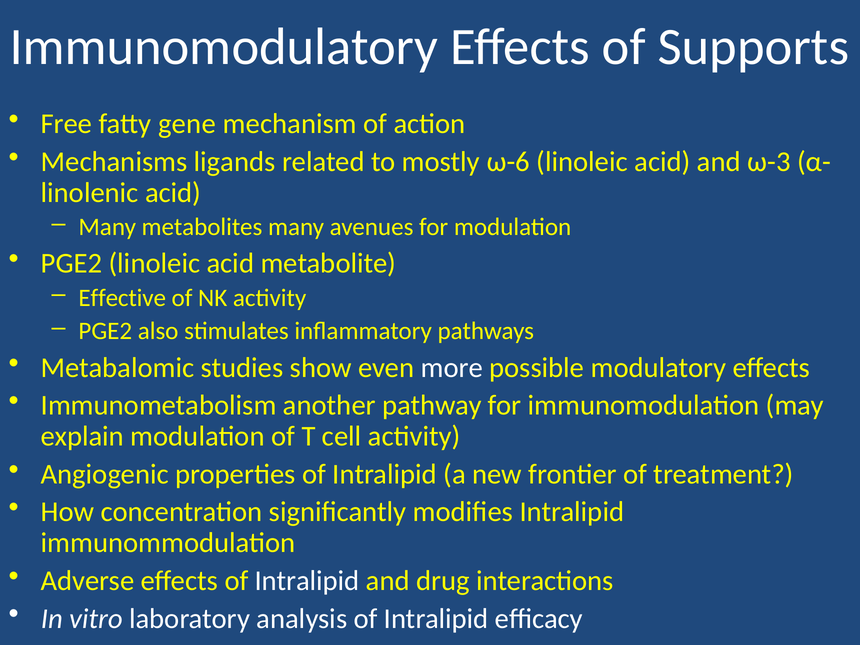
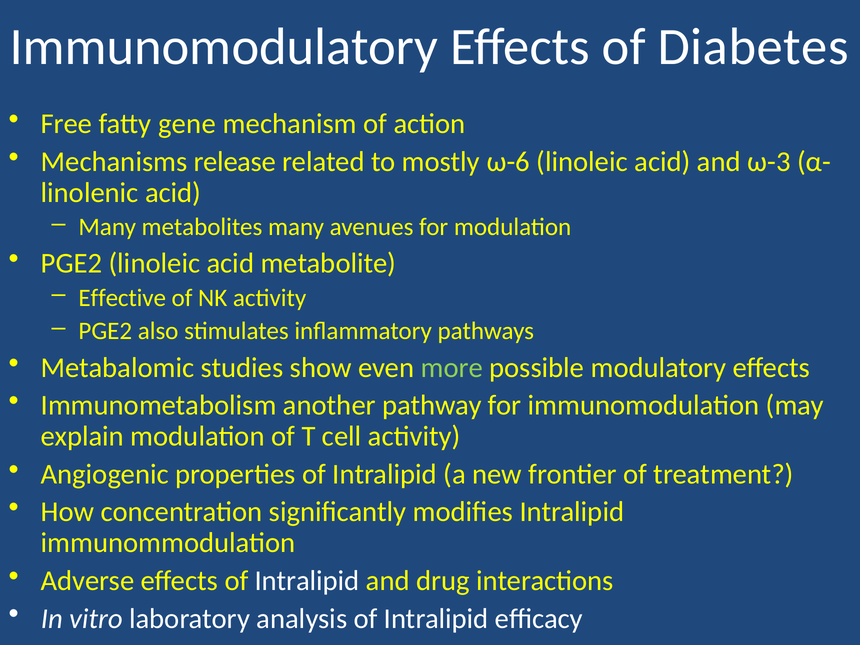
Supports: Supports -> Diabetes (753, 47)
ligands: ligands -> release (235, 162)
more colour: white -> light green (452, 368)
